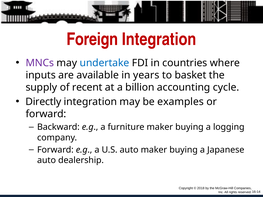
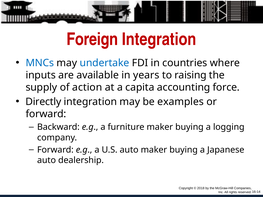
MNCs colour: purple -> blue (40, 63)
basket: basket -> raising (191, 75)
recent: recent -> action (87, 88)
billion: billion -> capita (140, 88)
cycle: cycle -> force (226, 88)
